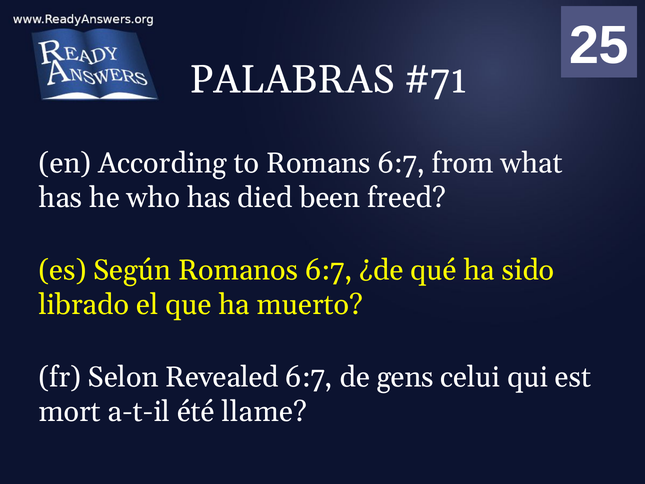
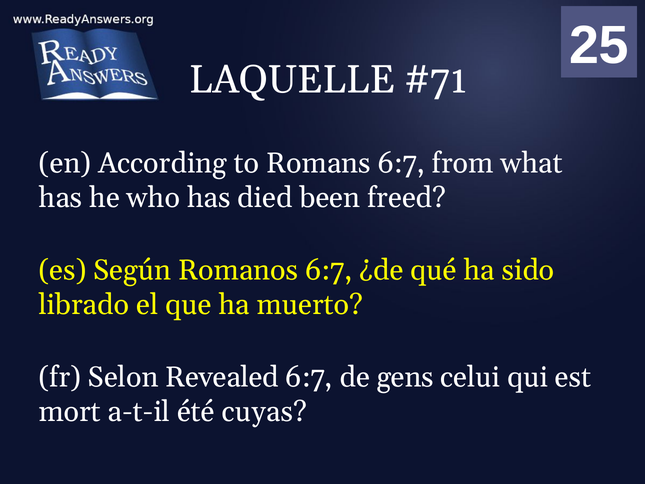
PALABRAS: PALABRAS -> LAQUELLE (292, 80)
llame: llame -> cuyas (264, 412)
